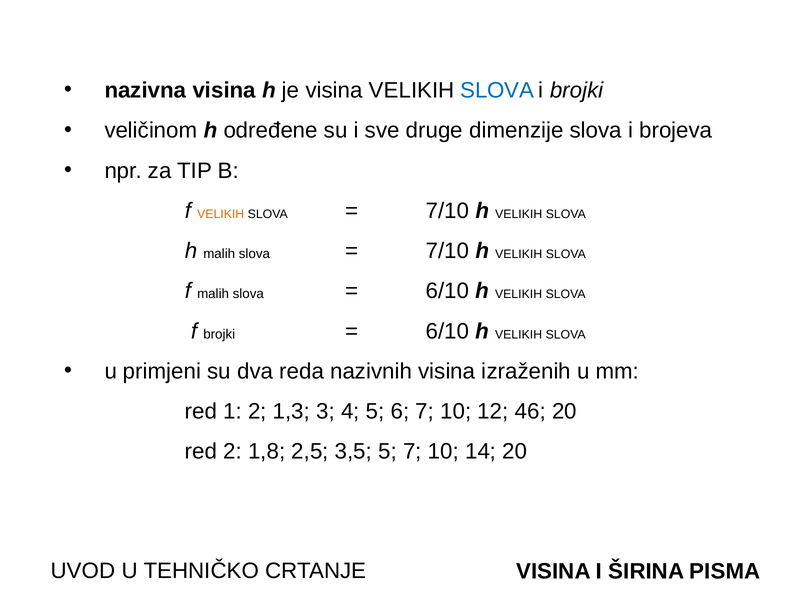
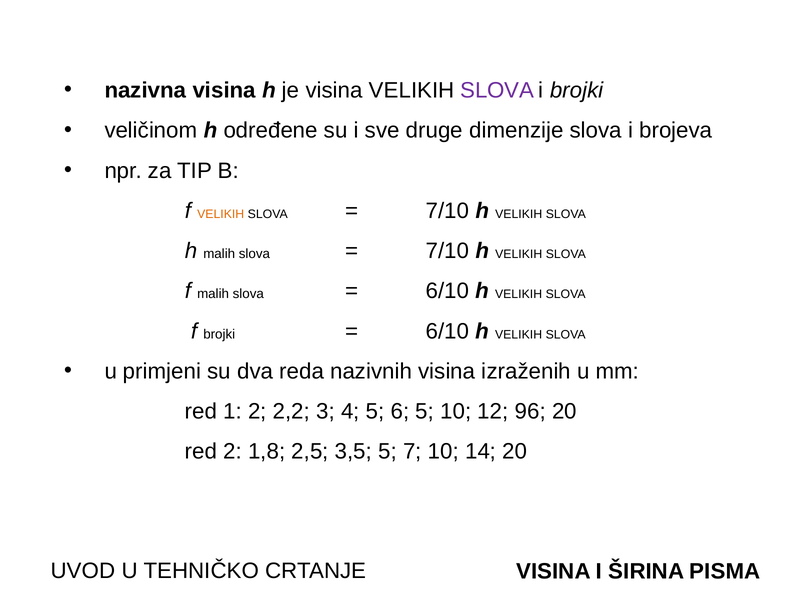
SLOVA colour: blue -> purple (497, 90)
1,3: 1,3 -> 2,2 (291, 412)
6 7: 7 -> 5 (425, 412)
46: 46 -> 96 (530, 412)
